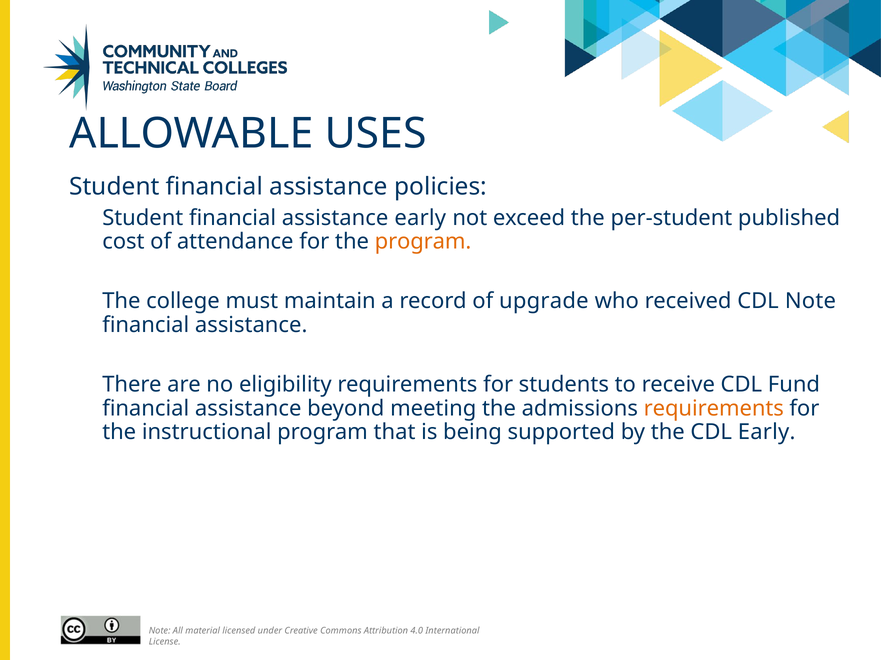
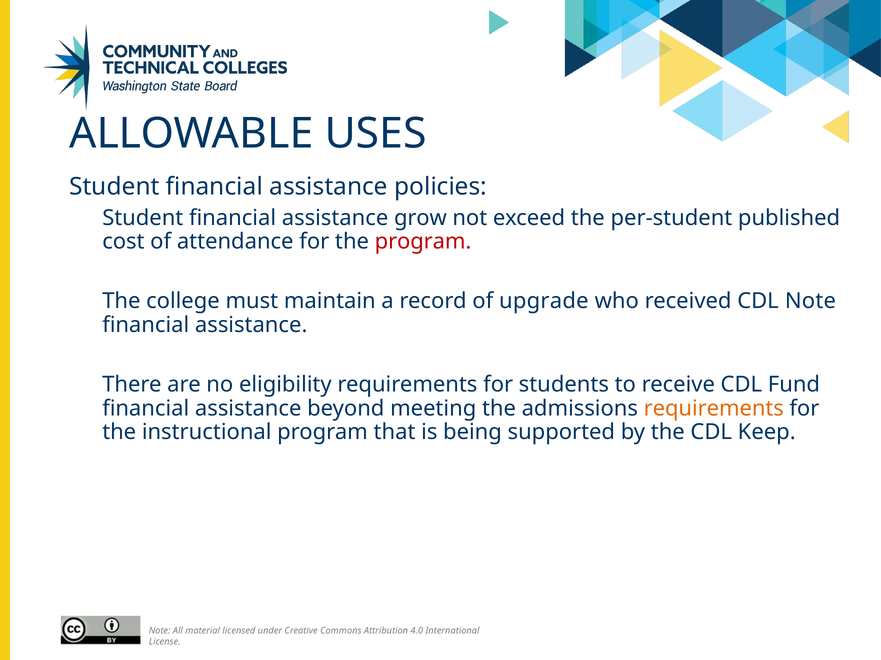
assistance early: early -> grow (420, 218)
program colour: orange -> red (423, 242)
CDL Early: Early -> Keep (767, 433)
